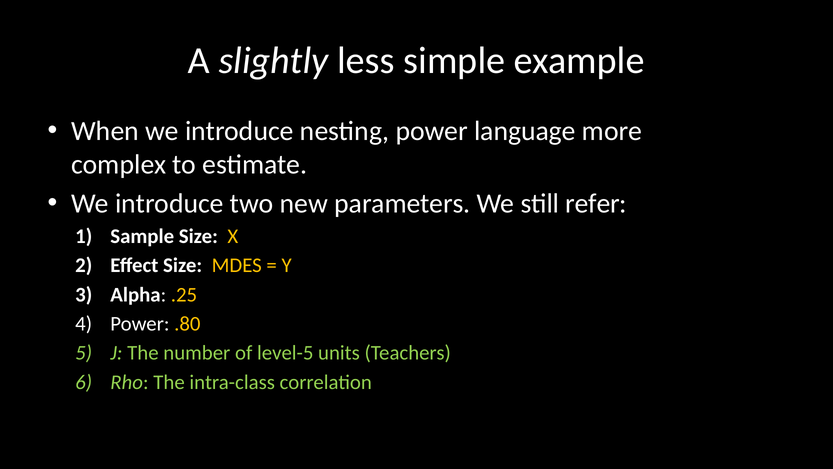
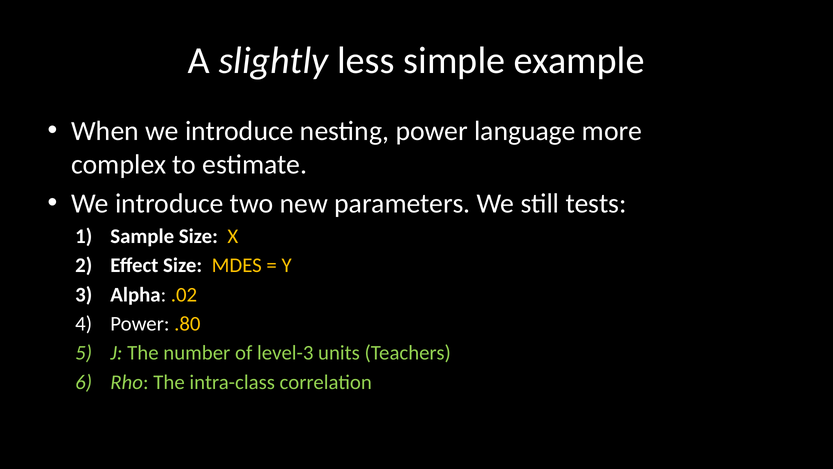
refer: refer -> tests (596, 203)
.25: .25 -> .02 (184, 294)
level-5: level-5 -> level-3 (285, 353)
